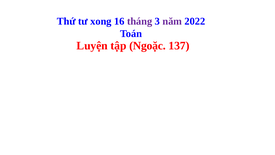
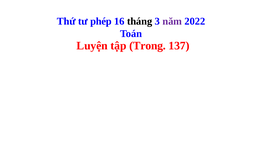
xong: xong -> phép (101, 21)
tháng colour: purple -> black (140, 21)
Ngoặc: Ngoặc -> Trong (148, 46)
